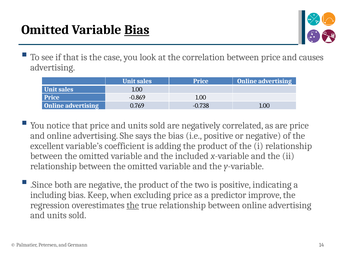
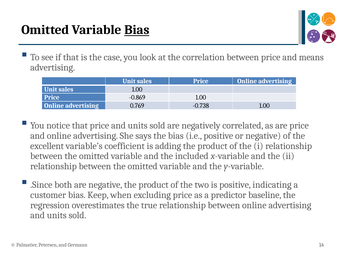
causes: causes -> means (311, 57)
including: including -> customer (48, 195)
improve: improve -> baseline (265, 195)
the underline: present -> none (133, 205)
